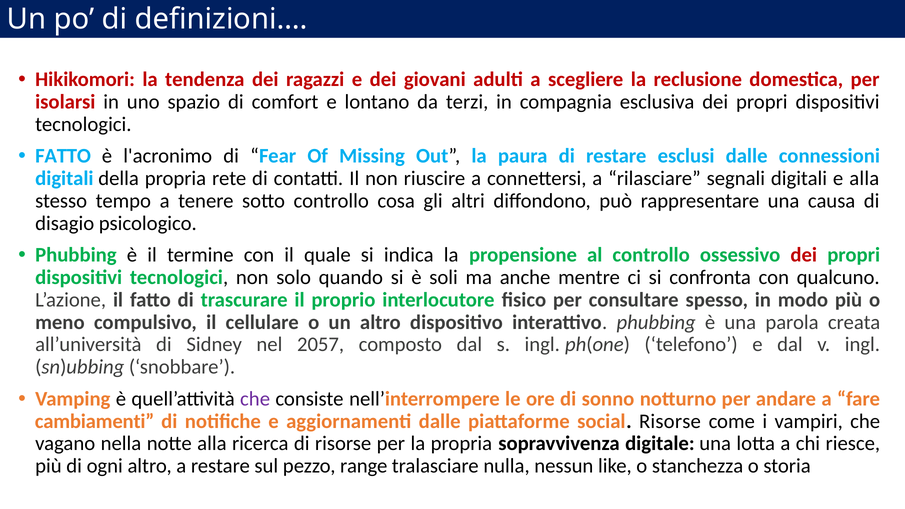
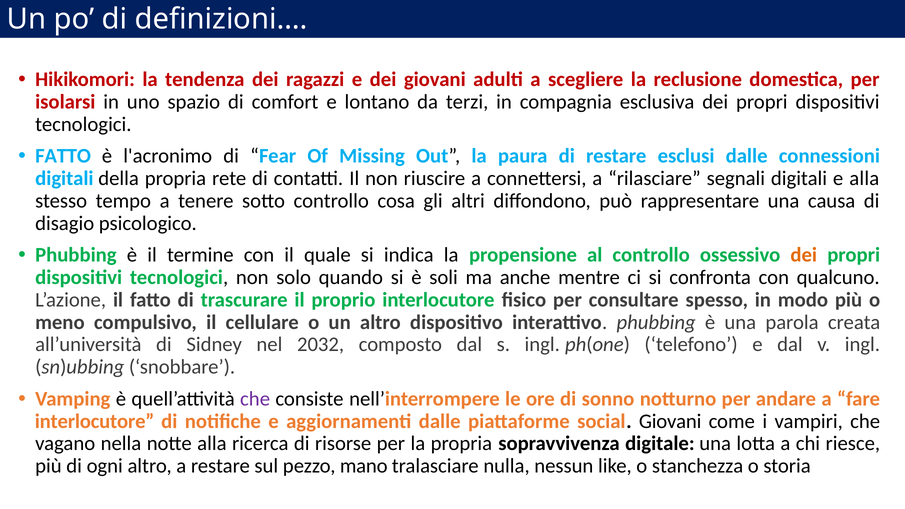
dei colour: red -> orange (804, 255)
2057: 2057 -> 2032 (321, 345)
cambiamenti: cambiamenti -> interlocutore (95, 421)
social Risorse: Risorse -> Giovani (670, 421)
range: range -> mano (364, 466)
